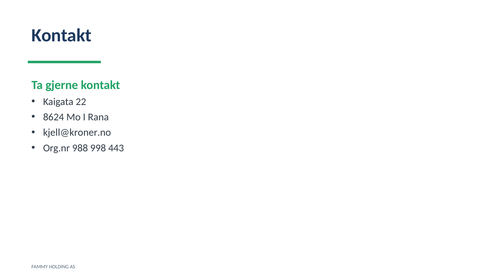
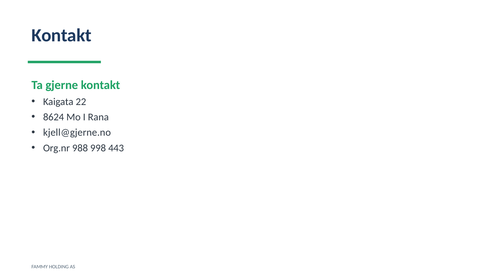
kjell@kroner.no: kjell@kroner.no -> kjell@gjerne.no (77, 133)
